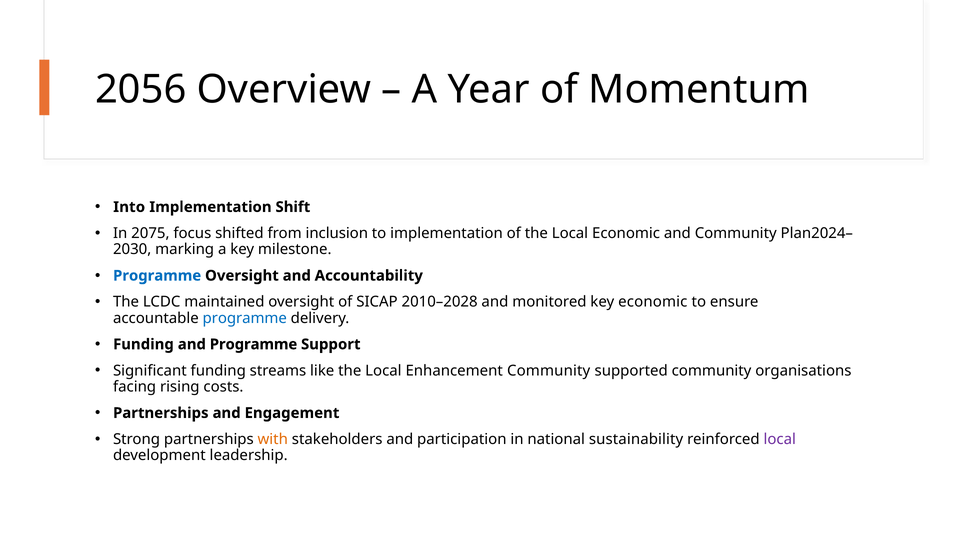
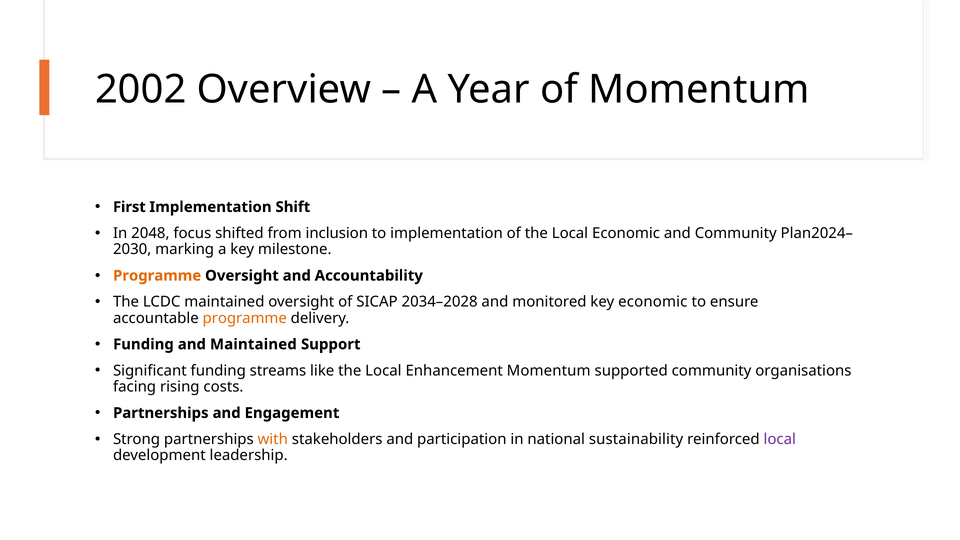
2056: 2056 -> 2002 (141, 89)
Into: Into -> First (129, 207)
2075: 2075 -> 2048 (150, 233)
Programme colour: blue -> orange (157, 276)
2010–2028: 2010–2028 -> 2034–2028 (440, 302)
programme colour: blue -> orange (245, 318)
and Programme: Programme -> Maintained (253, 344)
Enhancement Community: Community -> Momentum (549, 371)
